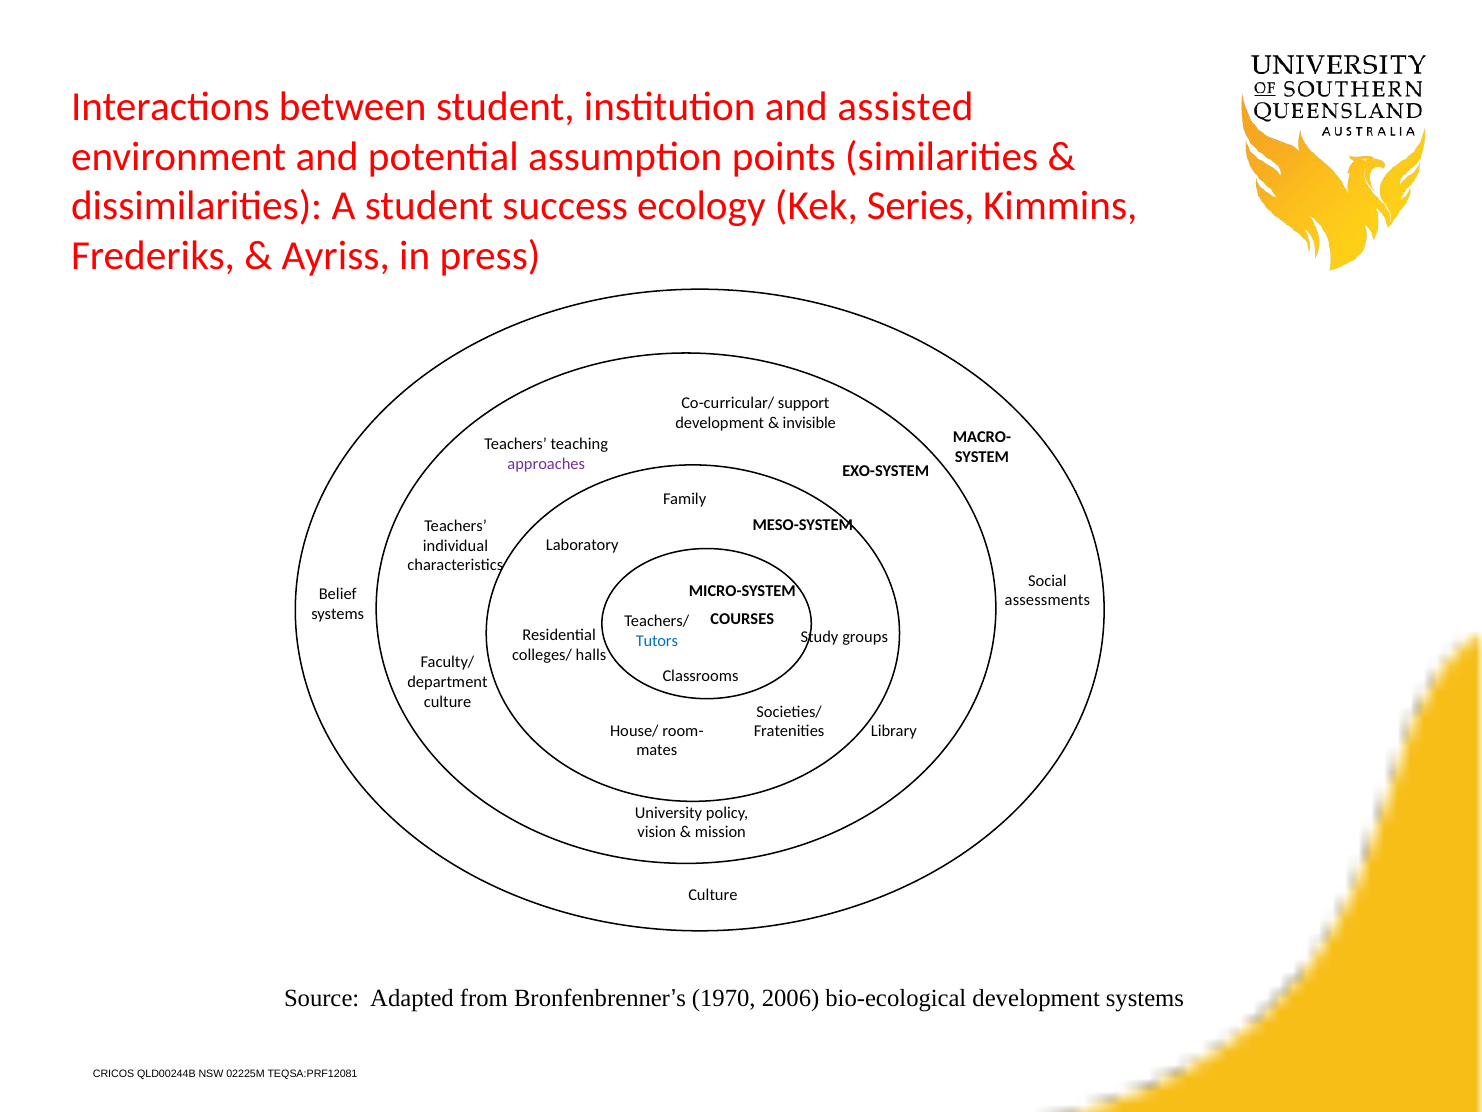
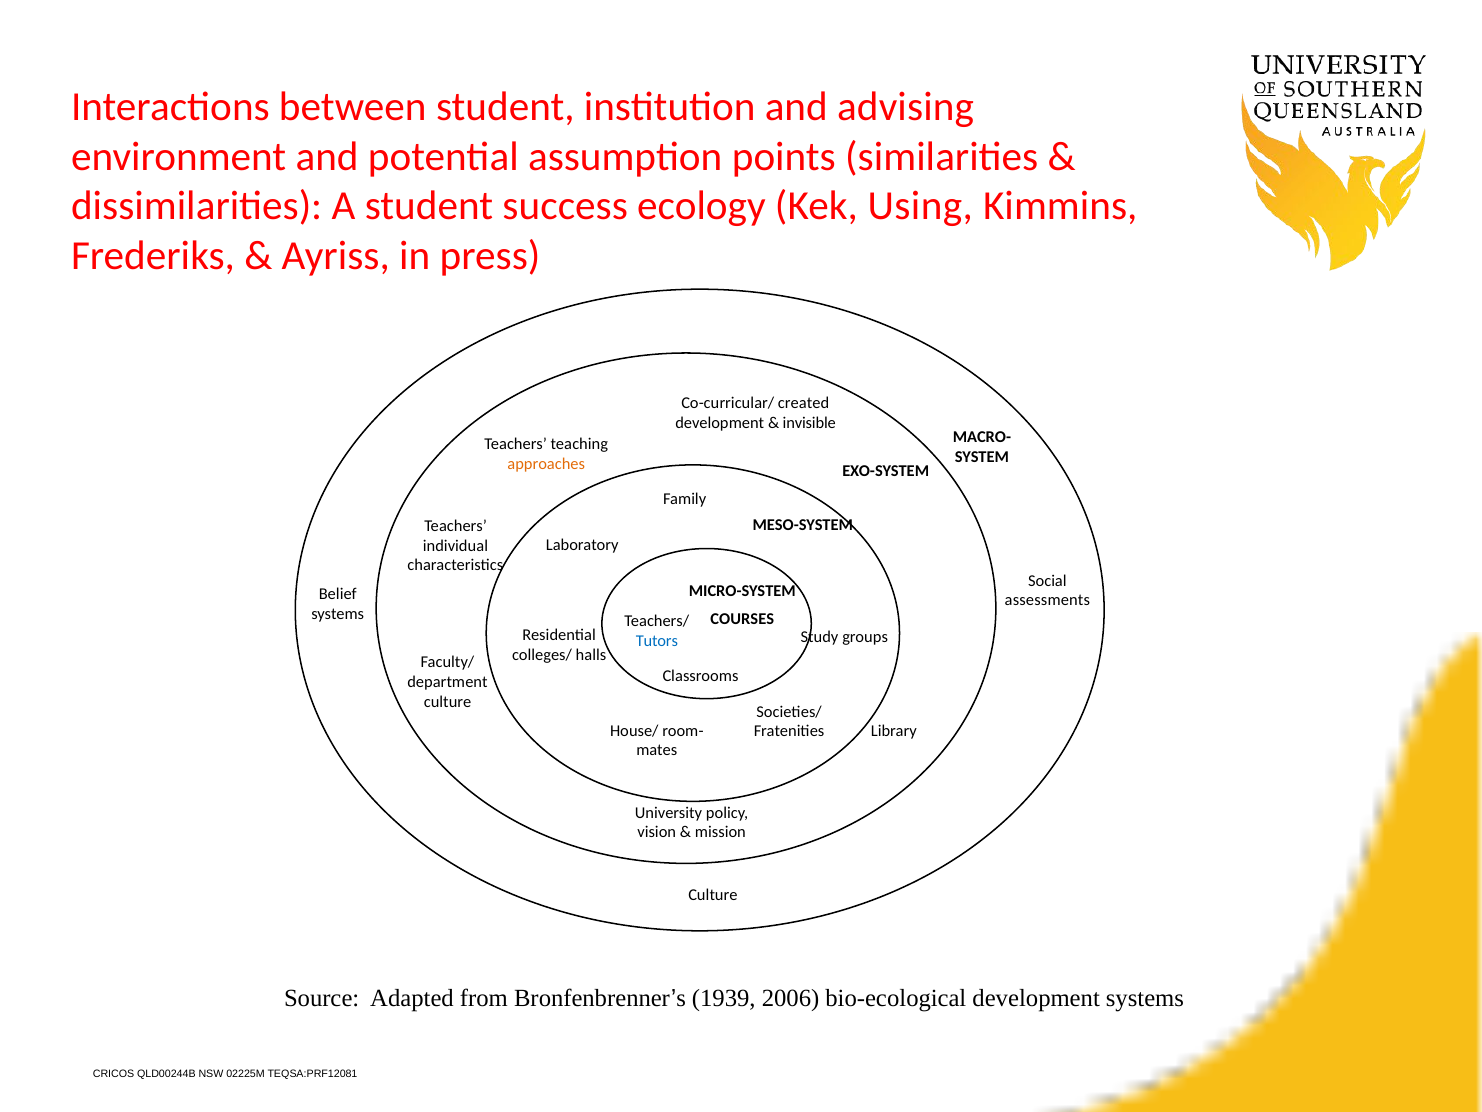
assisted: assisted -> advising (906, 107)
Series: Series -> Using (920, 206)
support: support -> created (804, 403)
approaches colour: purple -> orange (546, 464)
1970: 1970 -> 1939 (724, 998)
